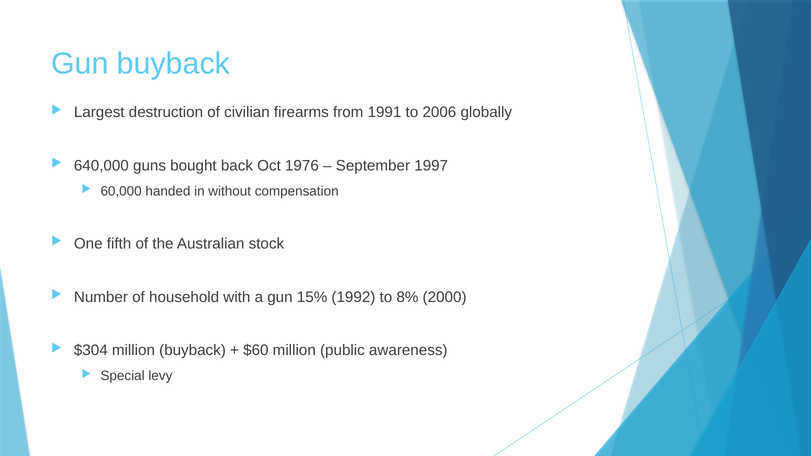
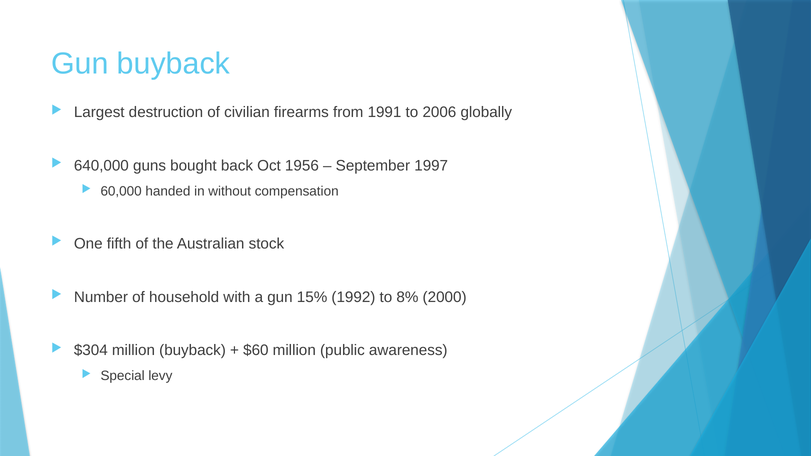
1976: 1976 -> 1956 (302, 166)
